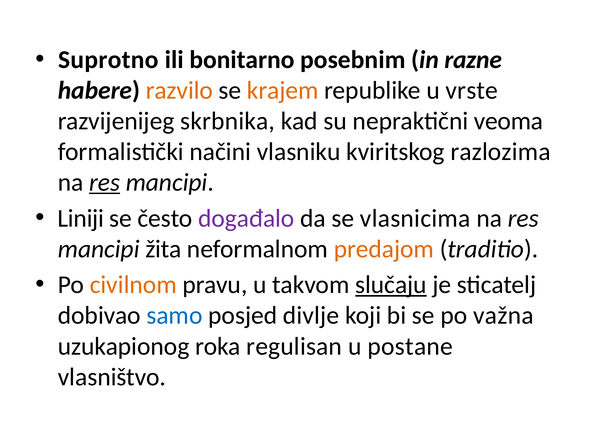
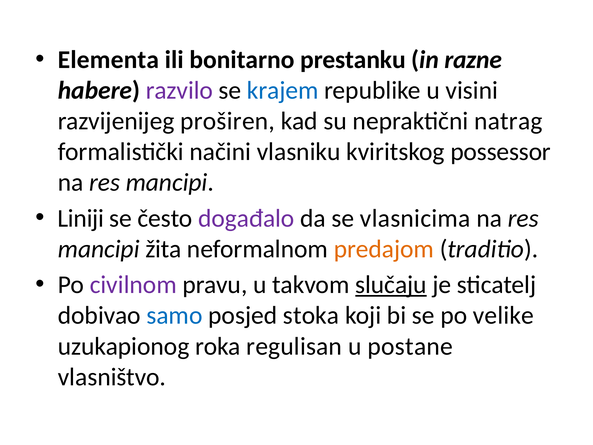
Suprotno: Suprotno -> Elementa (108, 60)
posebnim: posebnim -> prestanku (353, 60)
razvilo colour: orange -> purple (179, 90)
krajem colour: orange -> blue (283, 90)
vrste: vrste -> visini (472, 90)
skrbnika: skrbnika -> proširen (228, 121)
veoma: veoma -> natrag (508, 121)
razlozima: razlozima -> possessor (501, 152)
res underline: present -> none (105, 182)
civilnom colour: orange -> purple (133, 285)
divlje: divlje -> stoka (311, 315)
važna: važna -> velike (503, 315)
